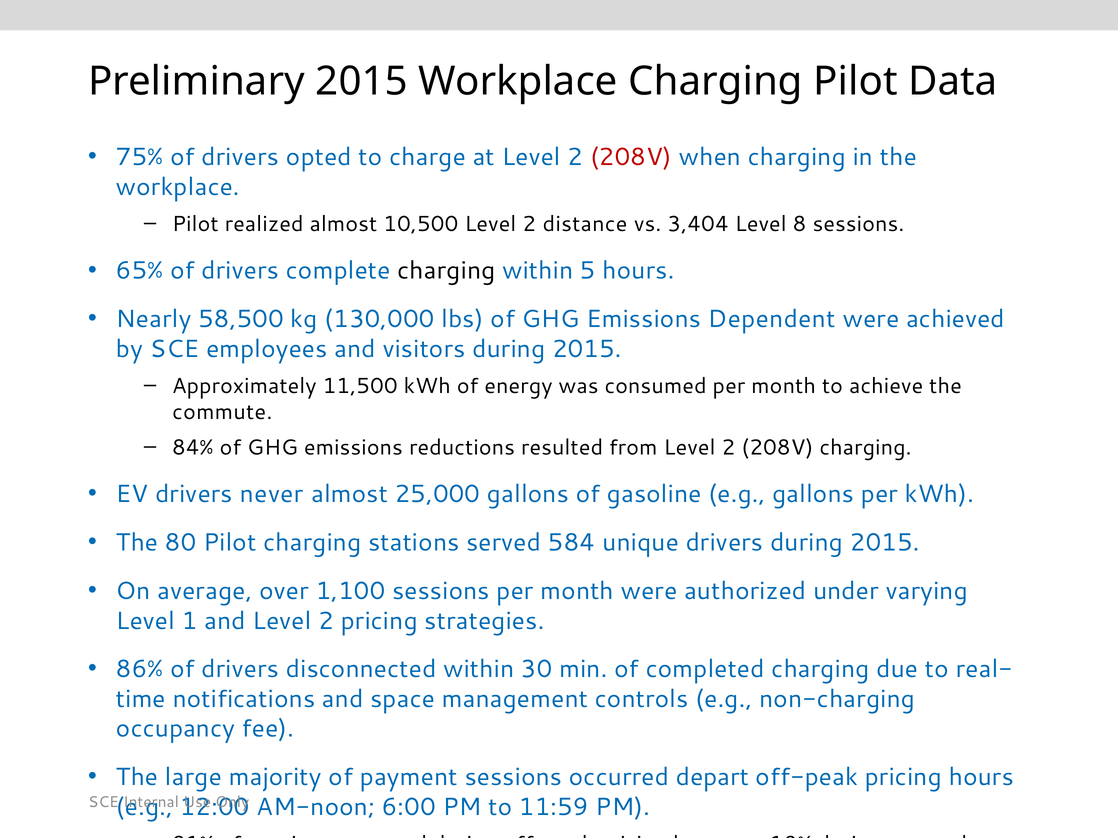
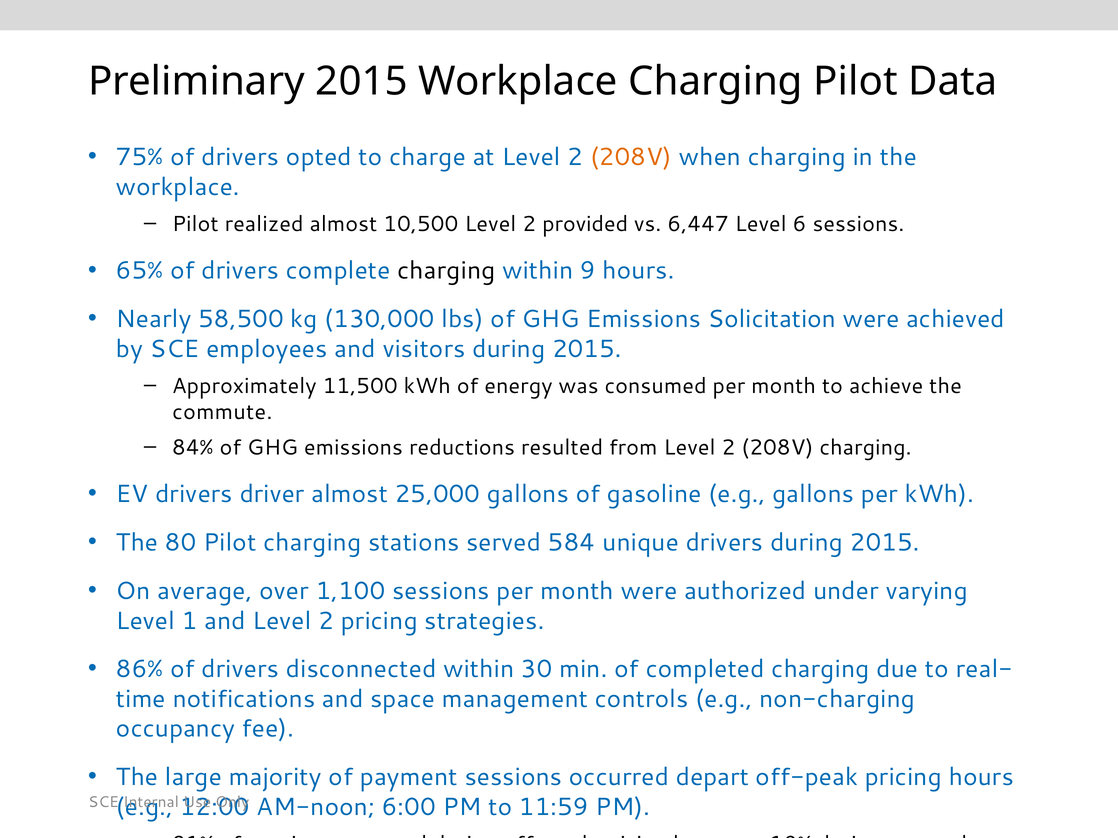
208V colour: red -> orange (631, 157)
distance: distance -> provided (585, 224)
3,404: 3,404 -> 6,447 (698, 224)
8: 8 -> 6 (799, 224)
within 5: 5 -> 9 (588, 271)
Dependent: Dependent -> Solicitation (772, 319)
never: never -> driver (272, 495)
